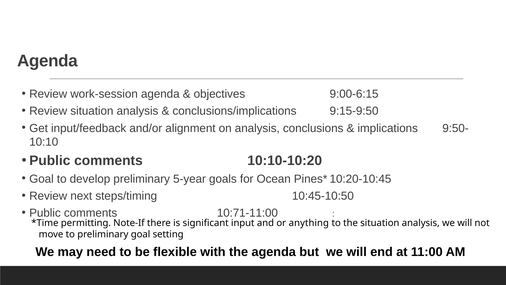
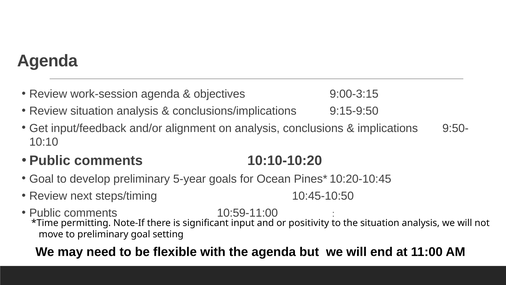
9:00-6:15: 9:00-6:15 -> 9:00-3:15 (354, 94)
10:71-11:00: 10:71-11:00 -> 10:59-11:00 (247, 213)
anything: anything -> positivity (309, 223)
